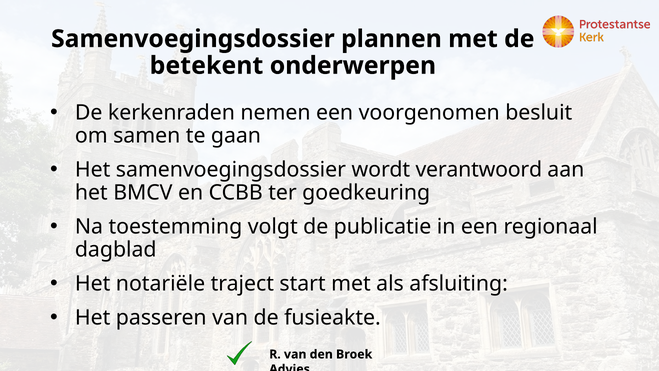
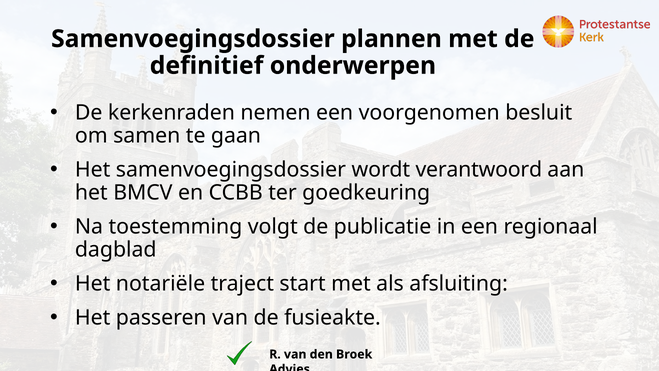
betekent: betekent -> definitief (207, 66)
